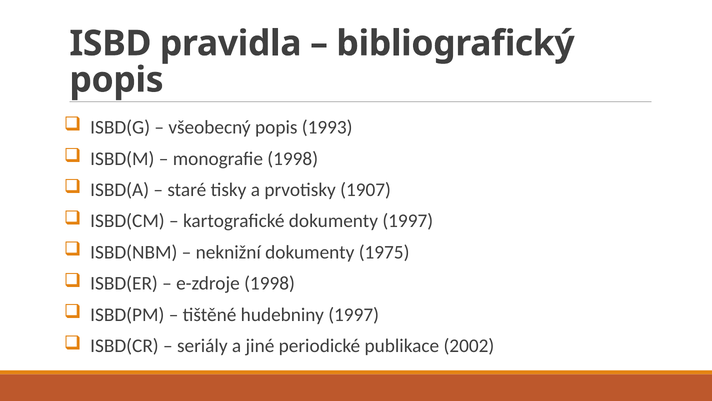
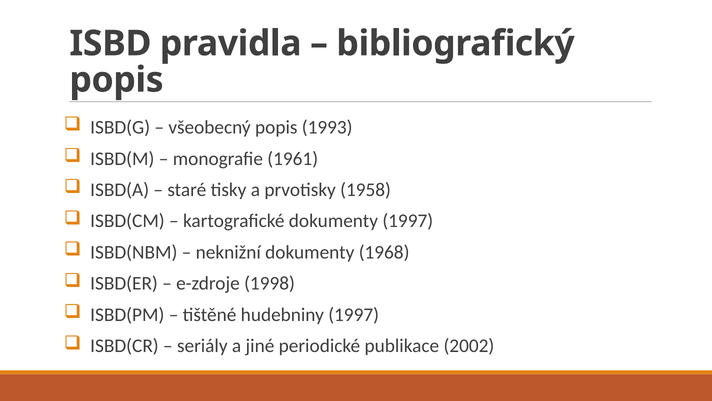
monografie 1998: 1998 -> 1961 (293, 158)
1907: 1907 -> 1958 (366, 190)
1975: 1975 -> 1968 (384, 252)
